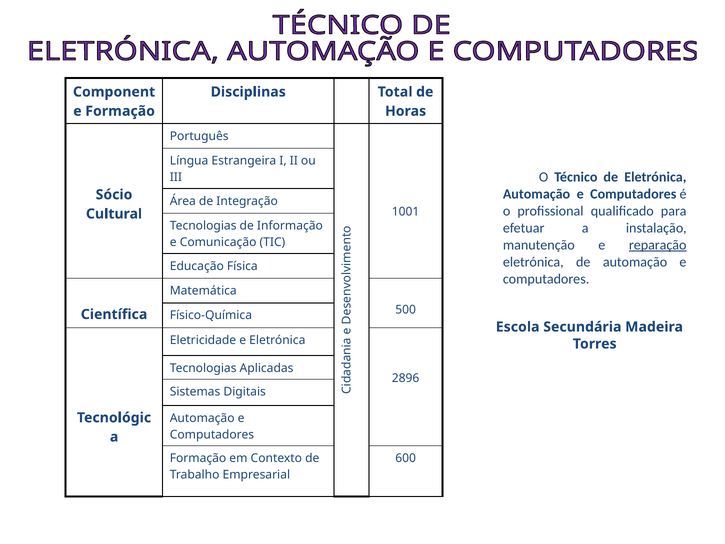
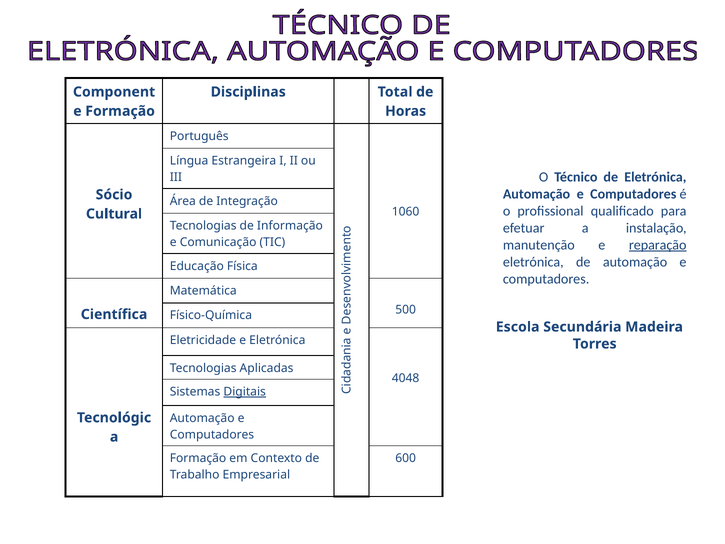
1001: 1001 -> 1060 (406, 212)
2896: 2896 -> 4048 (406, 378)
Digitais underline: none -> present (245, 392)
